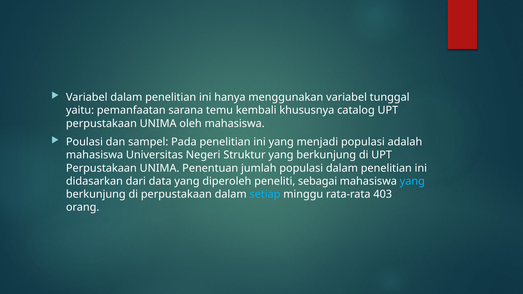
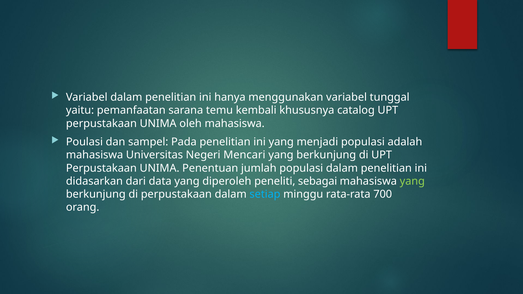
Struktur: Struktur -> Mencari (244, 155)
yang colour: light blue -> light green (412, 181)
403: 403 -> 700 (383, 194)
